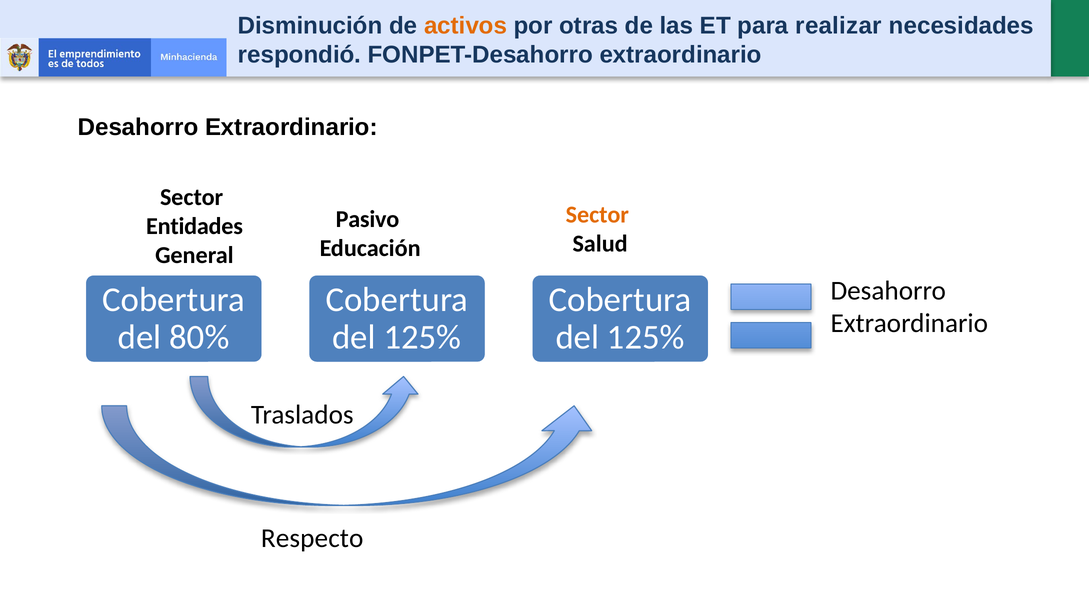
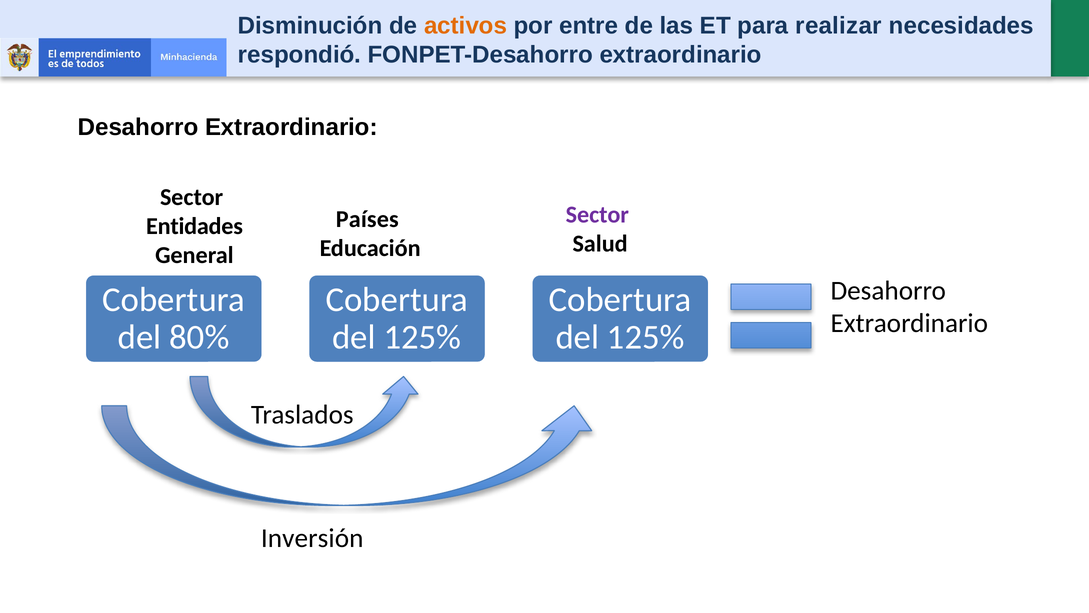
otras: otras -> entre (589, 26)
Sector colour: orange -> purple (597, 214)
Pasivo: Pasivo -> Países (367, 219)
Respecto: Respecto -> Inversión (312, 538)
